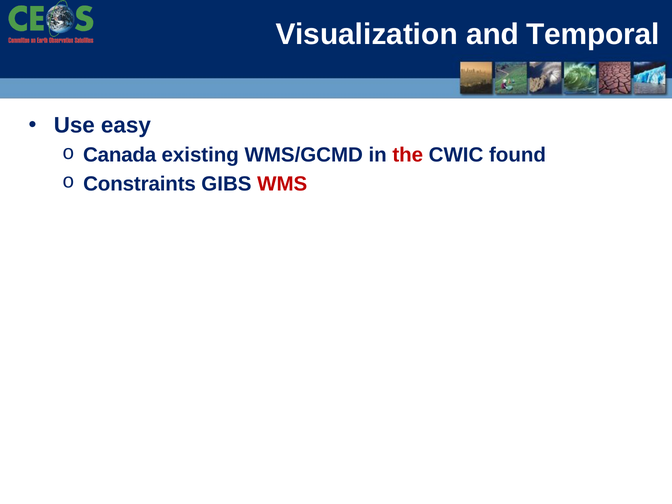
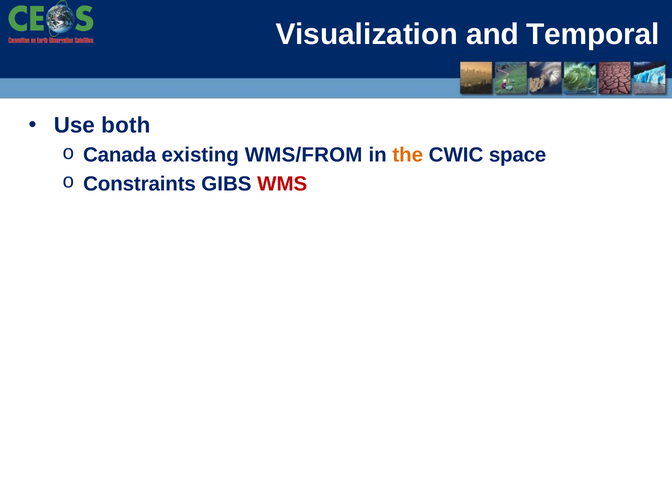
easy: easy -> both (126, 125)
WMS/GCMD: WMS/GCMD -> WMS/FROM (304, 155)
the colour: red -> orange (408, 155)
found: found -> space (518, 155)
